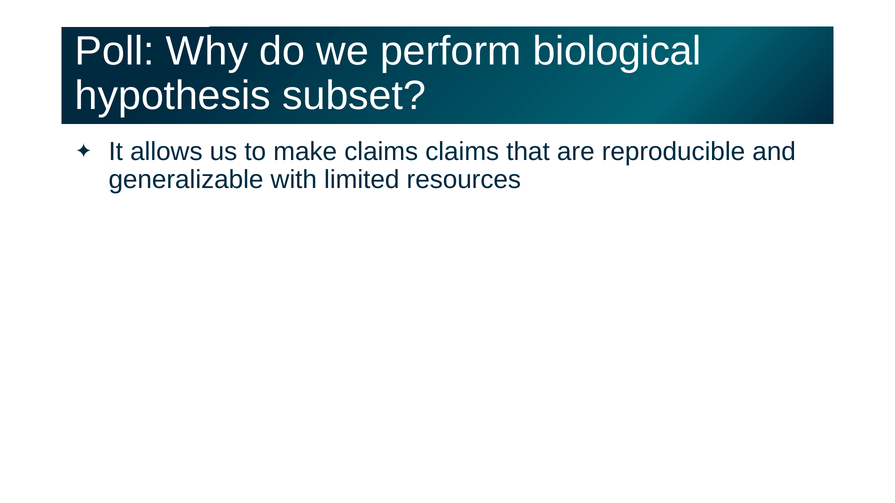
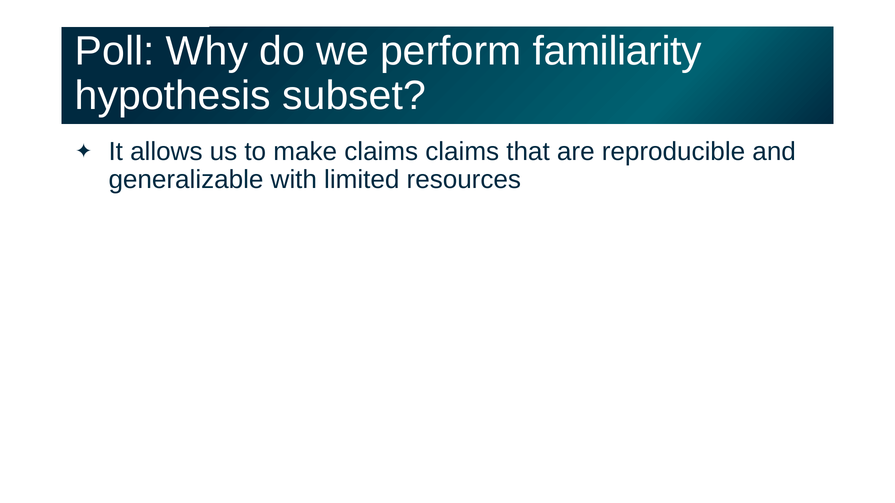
biological: biological -> familiarity (617, 51)
